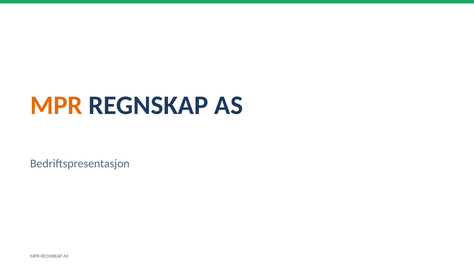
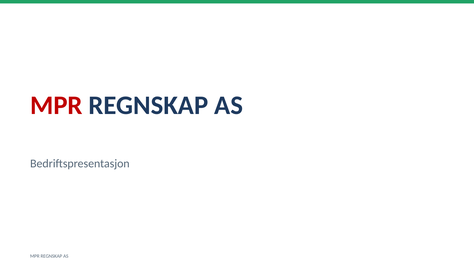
MPR colour: orange -> red (56, 105)
